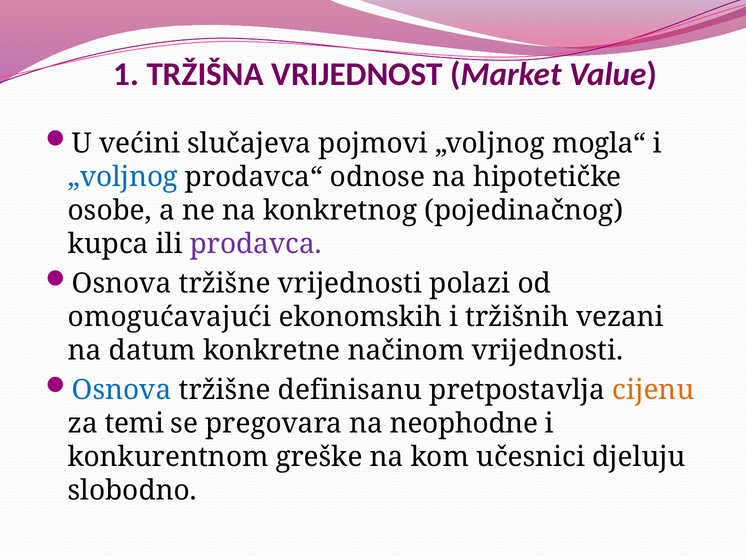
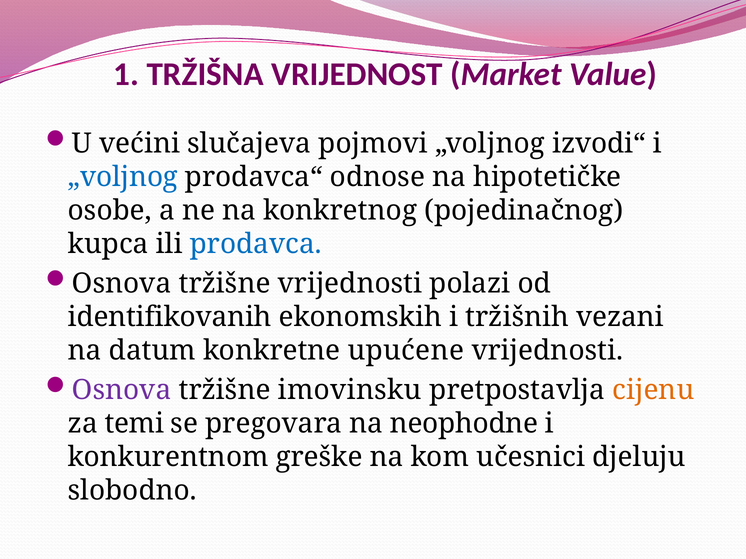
mogla“: mogla“ -> izvodi“ (599, 144)
prodavca colour: purple -> blue (256, 244)
omogućavajući: omogućavajući -> identifikovanih (170, 317)
načinom: načinom -> upućene (406, 351)
Osnova colour: blue -> purple (122, 390)
definisanu: definisanu -> imovinsku (350, 390)
